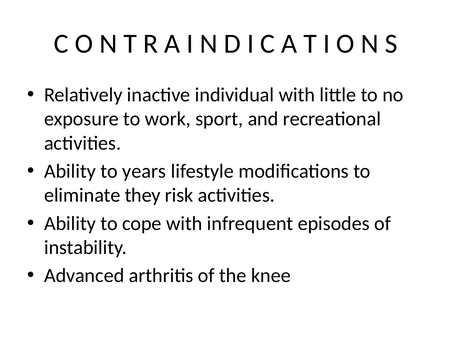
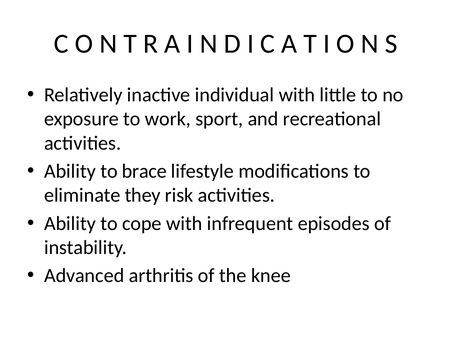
years: years -> brace (144, 171)
